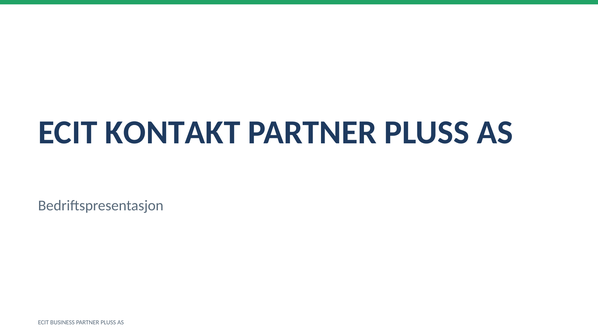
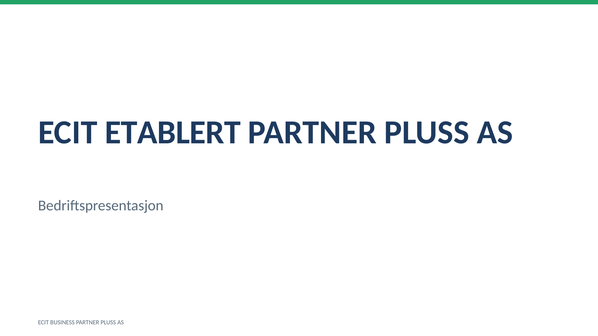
KONTAKT: KONTAKT -> ETABLERT (173, 133)
